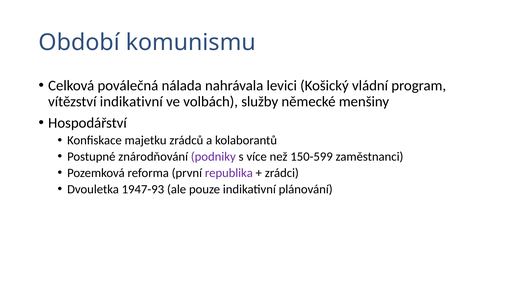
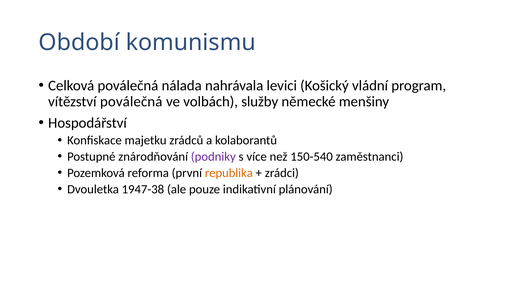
vítězství indikativní: indikativní -> poválečná (131, 102)
150-599: 150-599 -> 150-540 (312, 157)
republika colour: purple -> orange (229, 173)
1947-93: 1947-93 -> 1947-38 (143, 189)
